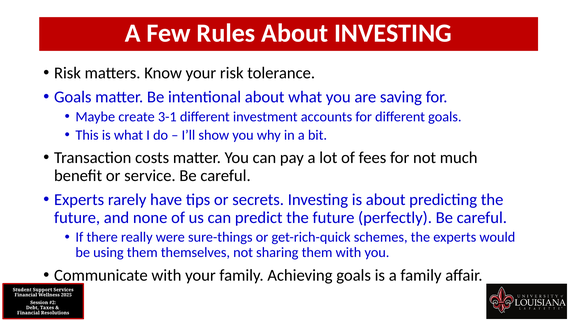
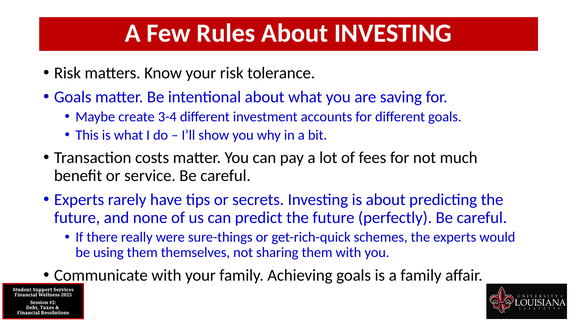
3-1: 3-1 -> 3-4 (167, 117)
